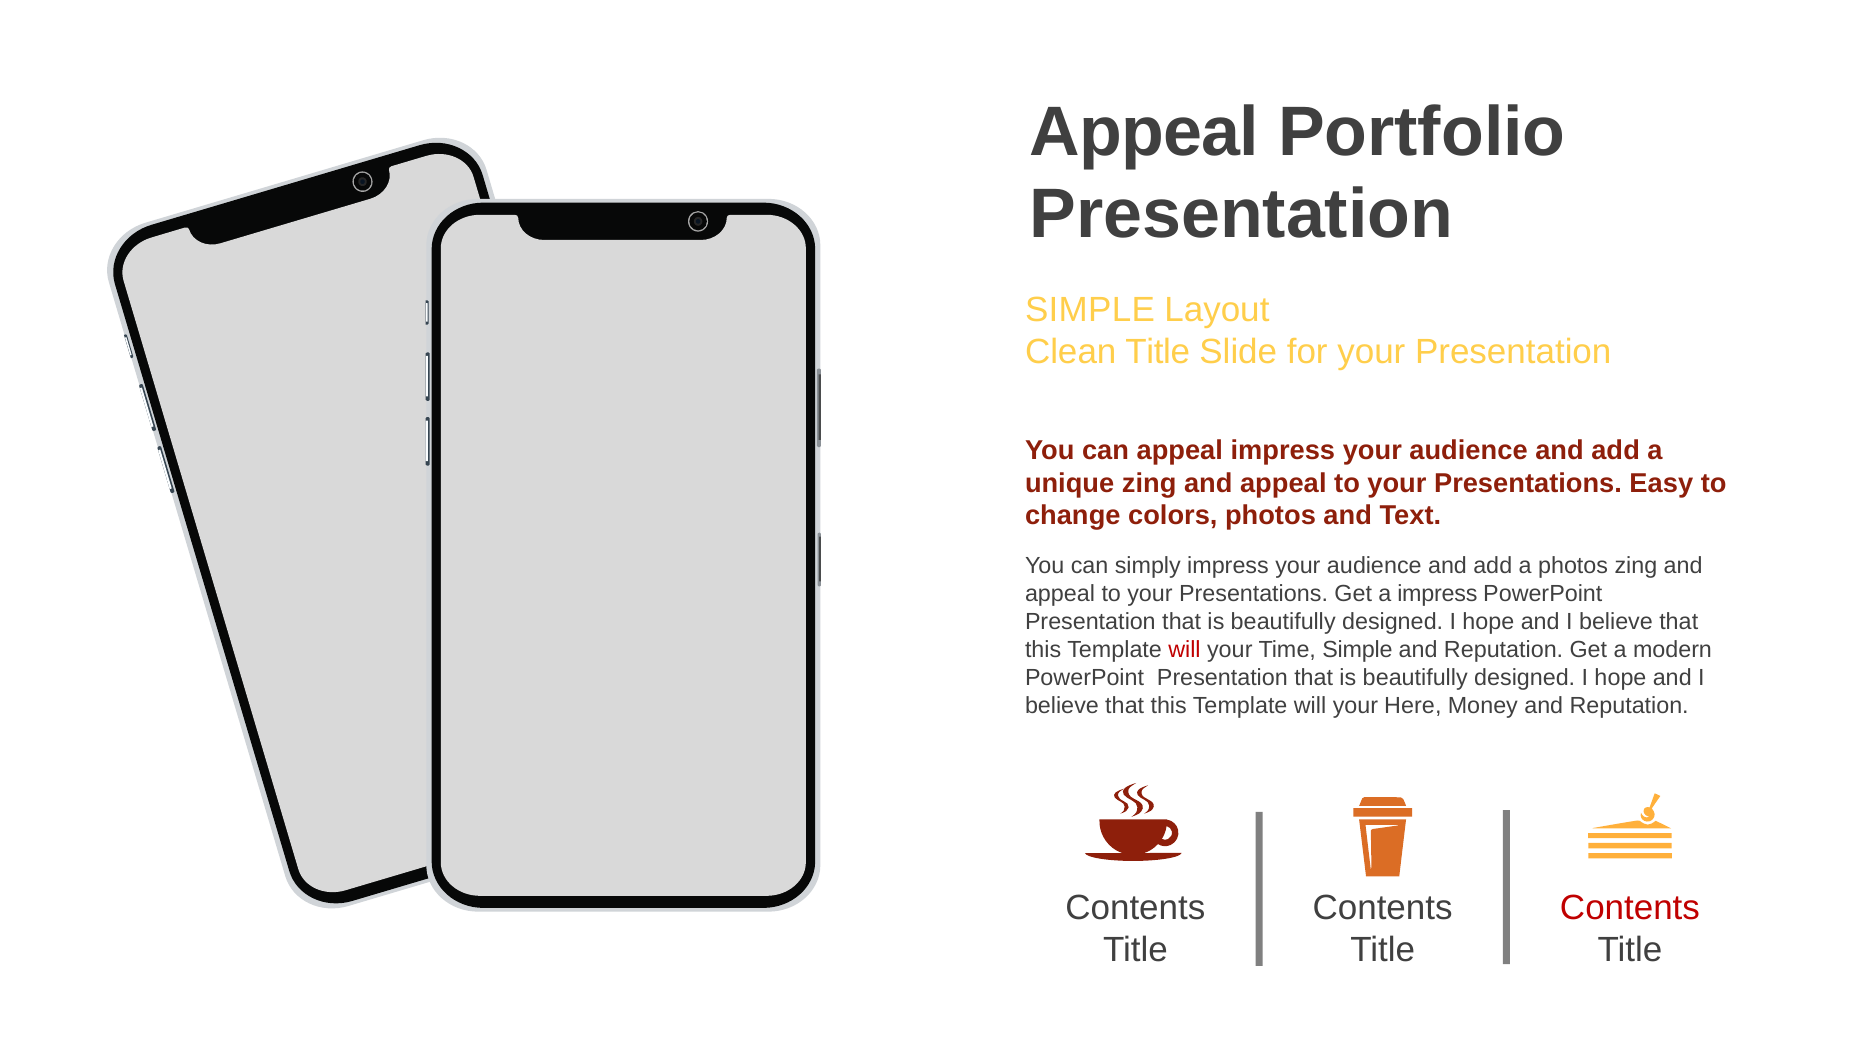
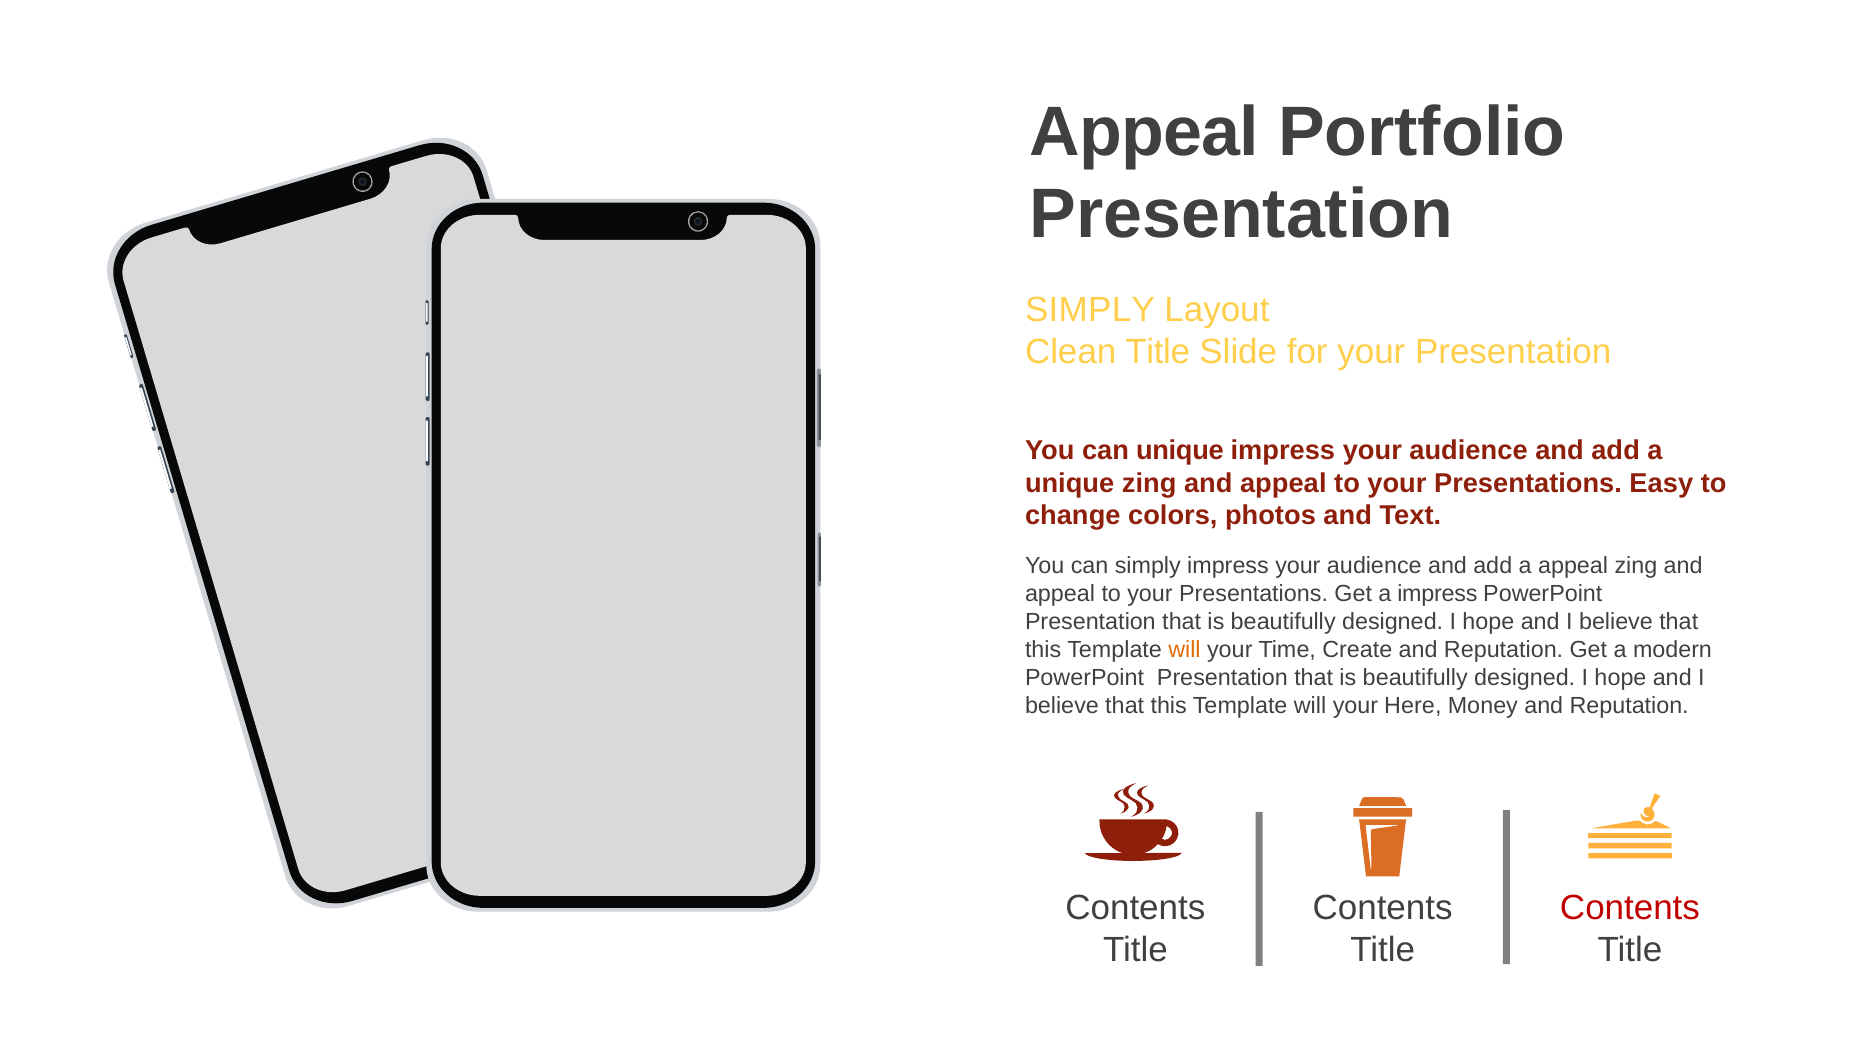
SIMPLE: SIMPLE -> SIMPLY (1090, 310)
can appeal: appeal -> unique (1180, 451)
a photos: photos -> appeal (1573, 566)
will colour: red -> orange (1185, 650)
Time Simple: Simple -> Create (1357, 650)
